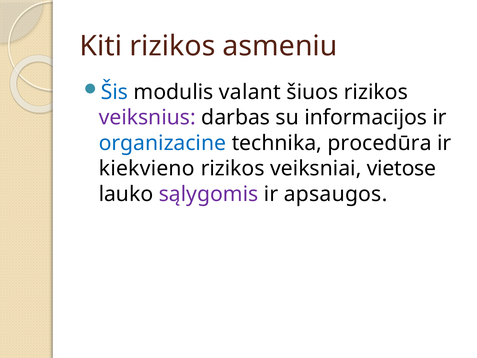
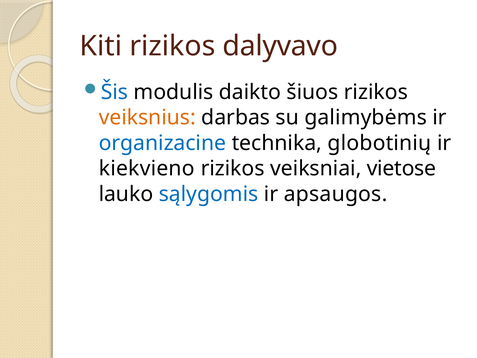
asmeniu: asmeniu -> dalyvavo (280, 46)
valant: valant -> daikto (250, 92)
veiksnius colour: purple -> orange (147, 118)
informacijos: informacijos -> galimybėms (366, 118)
procedūra: procedūra -> globotinių (379, 143)
sąlygomis colour: purple -> blue (209, 194)
